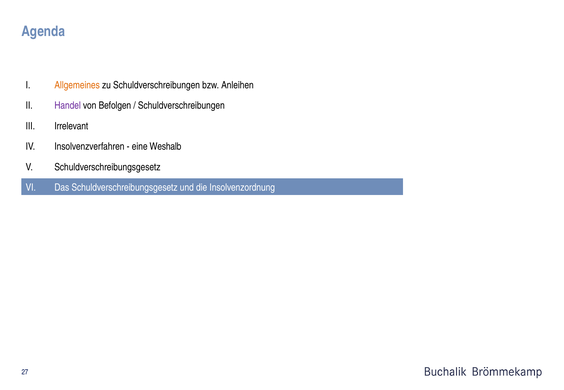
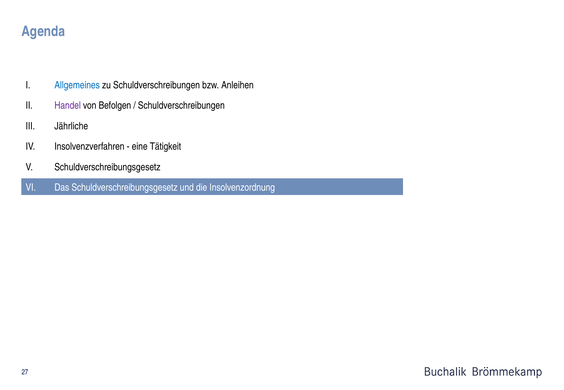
Allgemeines colour: orange -> blue (77, 85)
Irrelevant: Irrelevant -> Jährliche (71, 126)
Weshalb: Weshalb -> Tätigkeit (165, 147)
